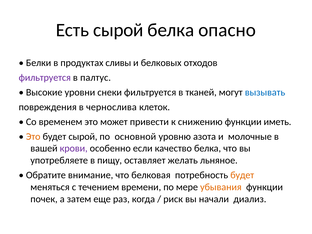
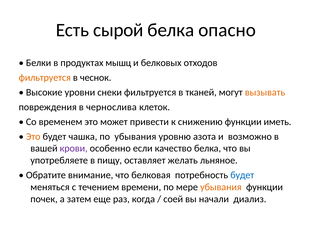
сливы: сливы -> мышц (118, 63)
фильтруется colour: purple -> orange (45, 78)
палтус: палтус -> чеснок (96, 78)
вызывать colour: blue -> orange (265, 92)
будет сырой: сырой -> чашка (83, 136)
по основной: основной -> убывания (135, 136)
молочные: молочные -> возможно (250, 136)
будет colour: orange -> blue (242, 175)
риск: риск -> соей (173, 199)
